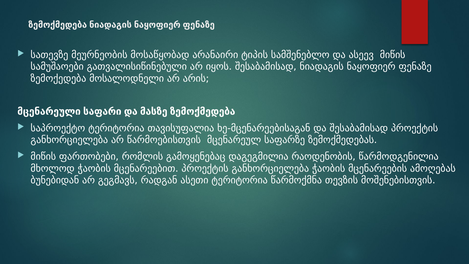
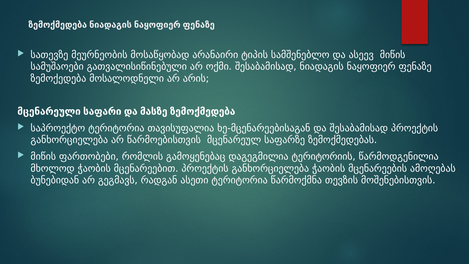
იყოს: იყოს -> ოქმი (219, 67)
რაოდენობის: რაოდენობის -> ტერიტორიის (324, 157)
